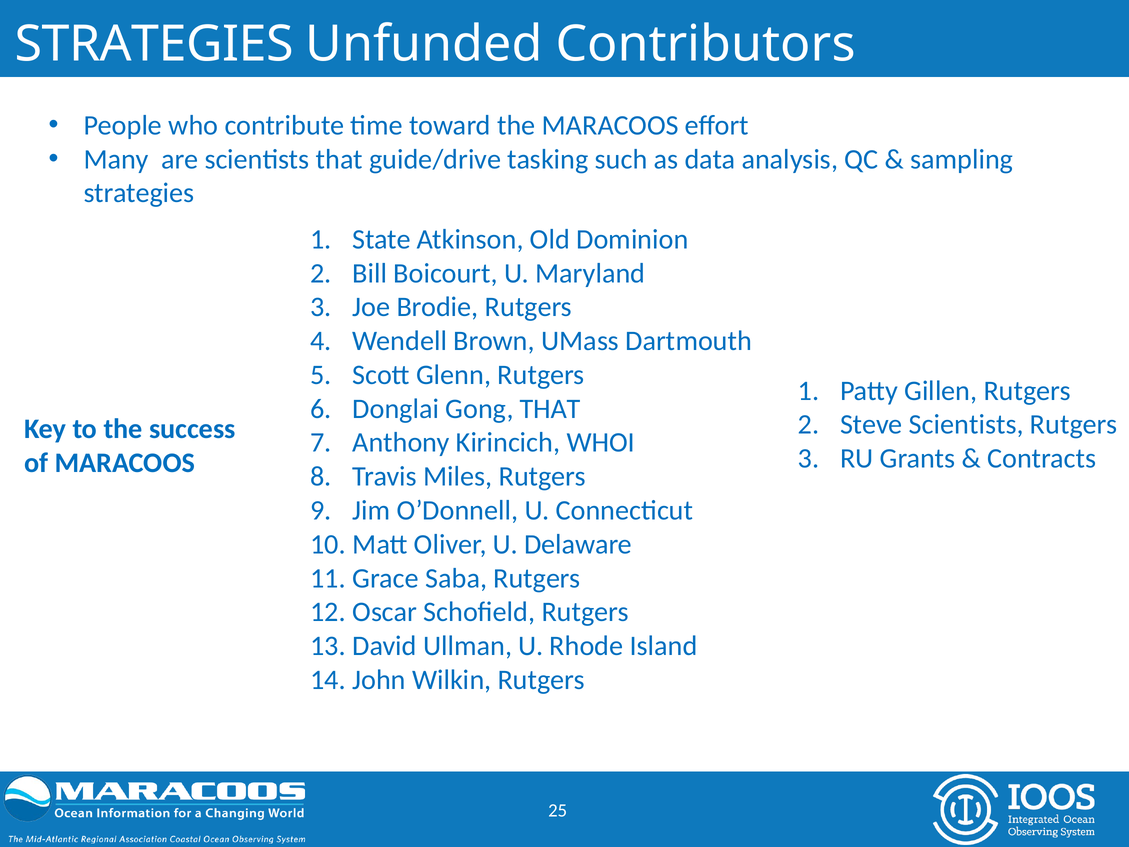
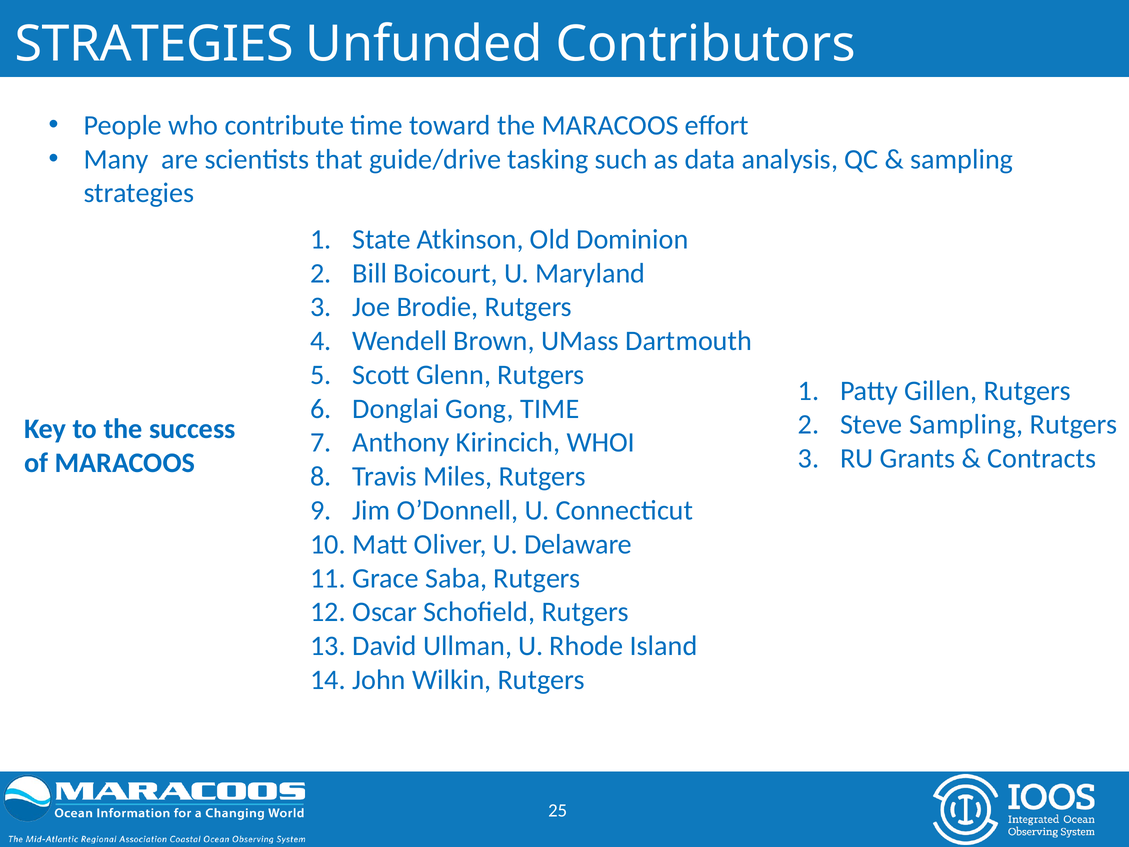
Gong THAT: THAT -> TIME (550, 409)
Steve Scientists: Scientists -> Sampling (966, 424)
